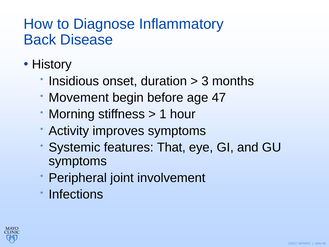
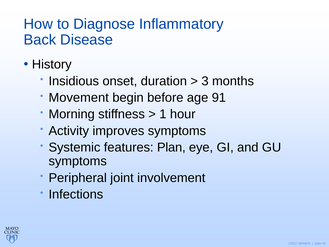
47: 47 -> 91 (219, 98)
That: That -> Plan (171, 147)
